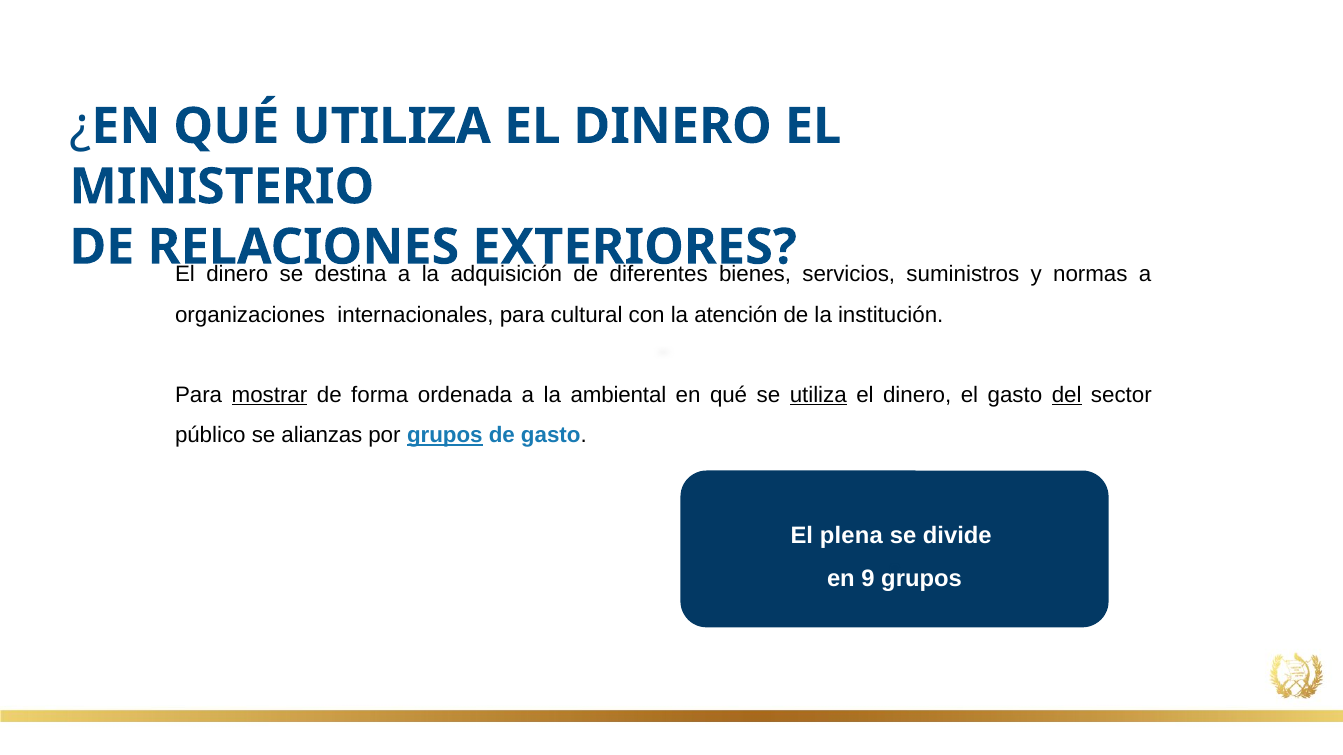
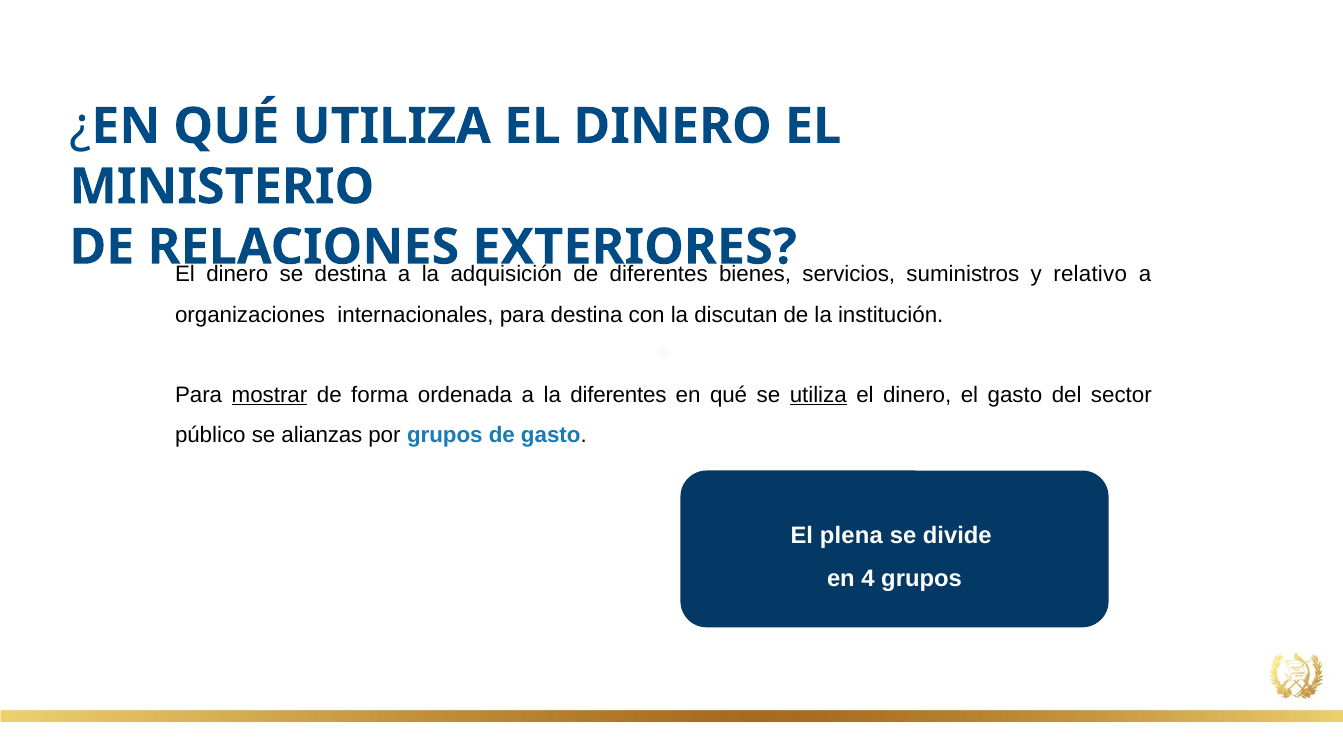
normas: normas -> relativo (1090, 275)
para cultural: cultural -> destina (587, 315)
atención: atención -> discutan (736, 315)
la ambiental: ambiental -> diferentes (618, 395)
del underline: present -> none (1067, 395)
grupos underline: present -> none (445, 435)
9: 9 -> 4 (868, 579)
